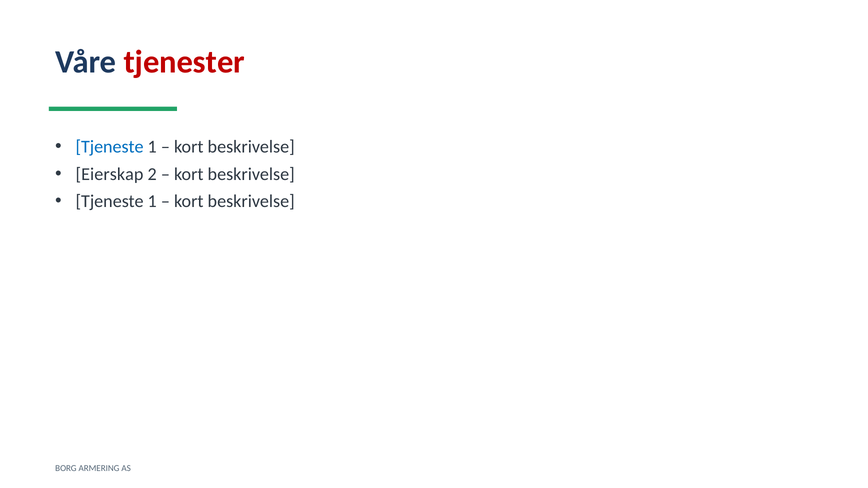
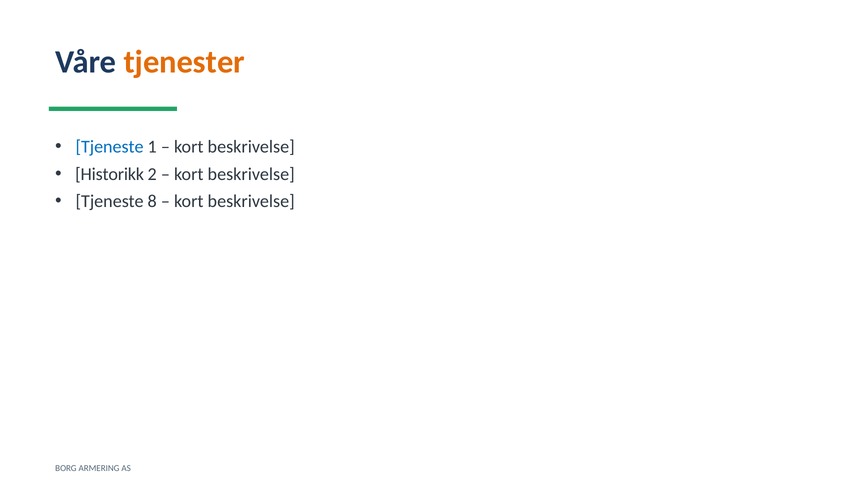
tjenester colour: red -> orange (184, 62)
Eierskap: Eierskap -> Historikk (110, 174)
1: 1 -> 8 (152, 201)
